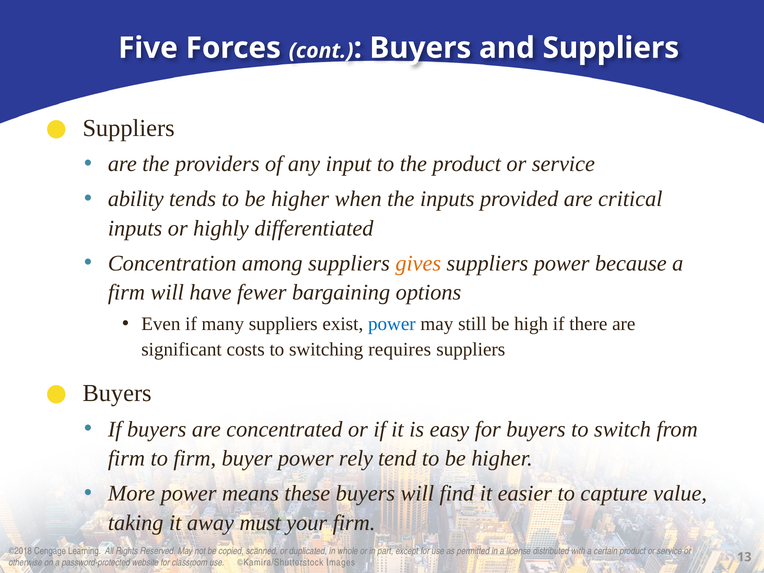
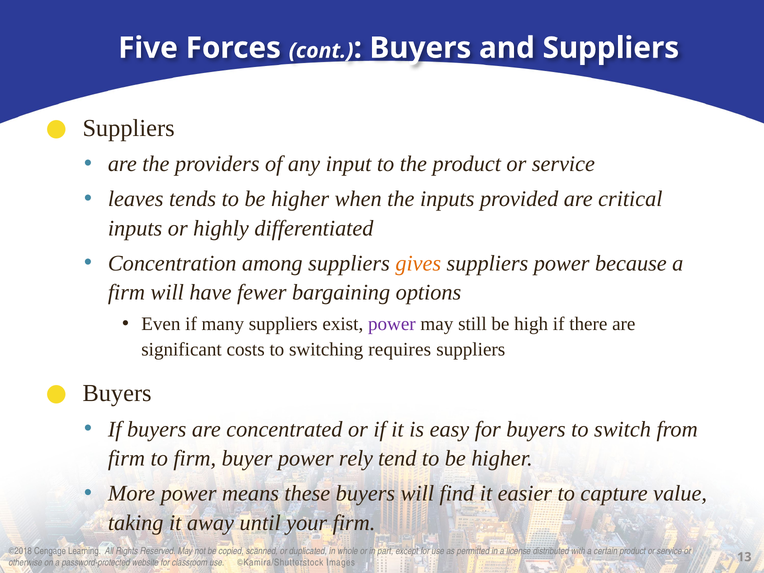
ability: ability -> leaves (136, 199)
power colour: blue -> purple (392, 324)
must: must -> until (260, 523)
